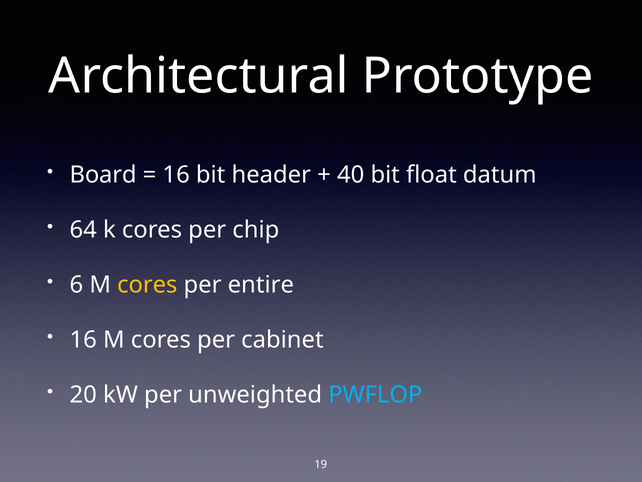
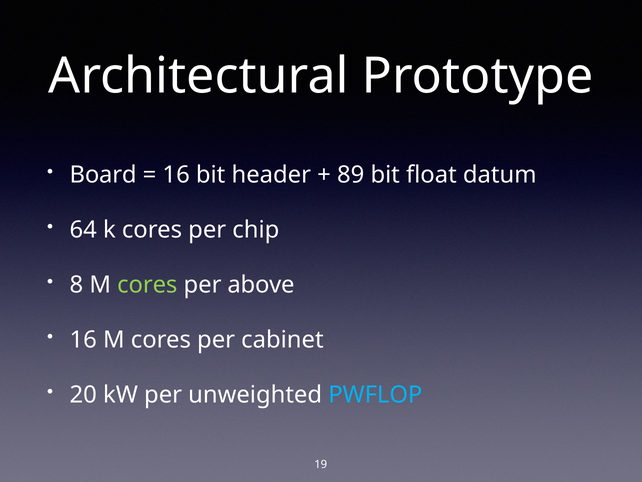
40: 40 -> 89 (351, 175)
6: 6 -> 8 (76, 285)
cores colour: yellow -> light green (147, 285)
entire: entire -> above (261, 285)
